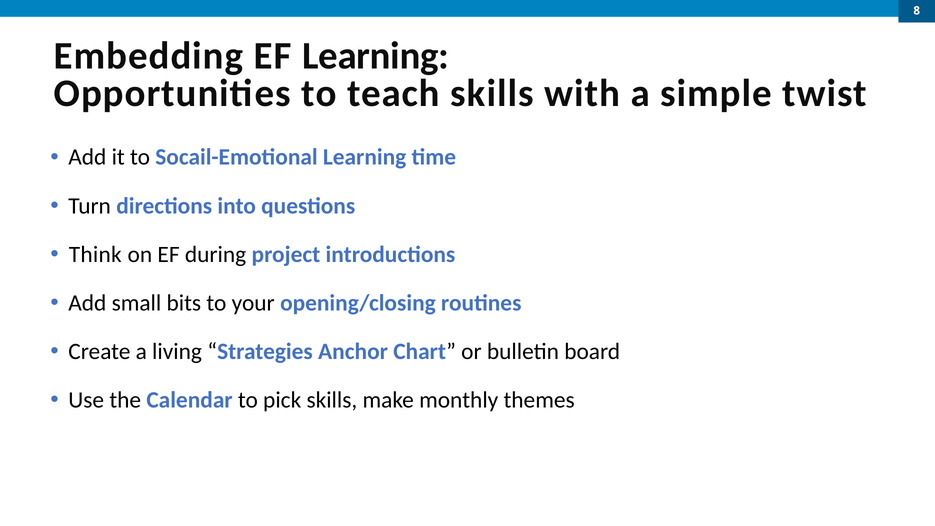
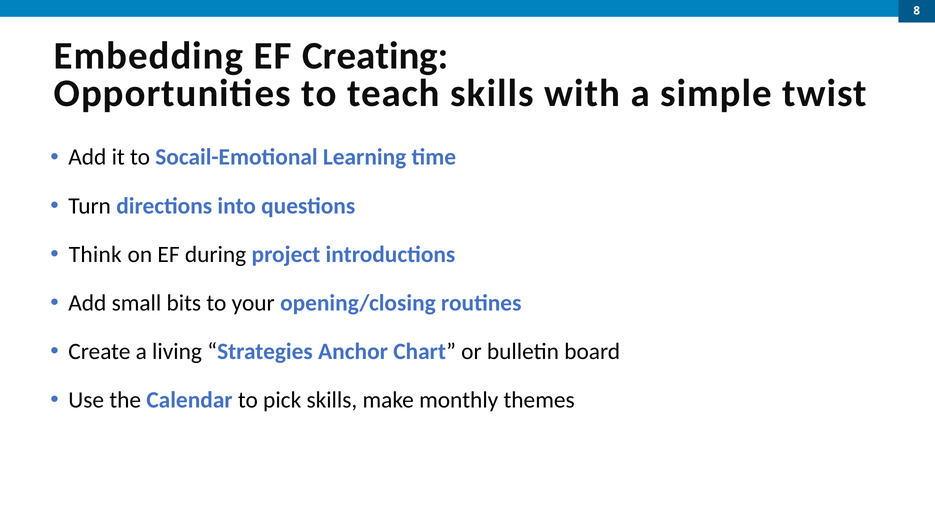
EF Learning: Learning -> Creating (375, 56)
